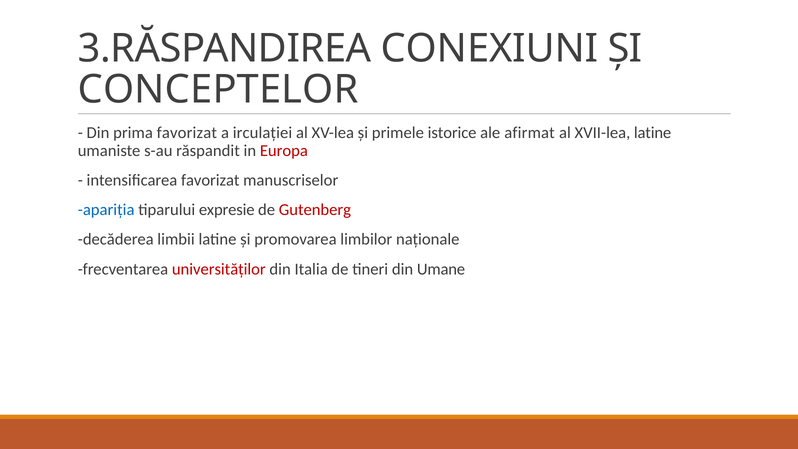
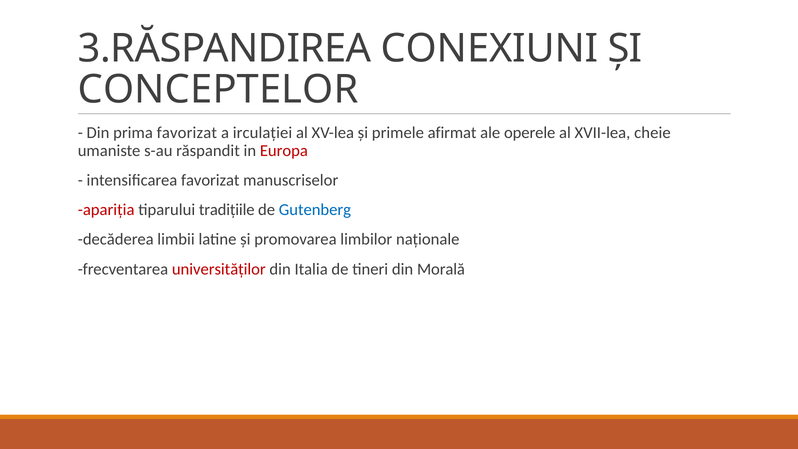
istorice: istorice -> afirmat (452, 133)
afirmat: afirmat -> operele (530, 133)
XVII-lea latine: latine -> cheie (652, 133)
apariția colour: blue -> red (106, 210)
expresie: expresie -> tradițiile (227, 210)
Gutenberg colour: red -> blue (315, 210)
Umane: Umane -> Morală (441, 269)
